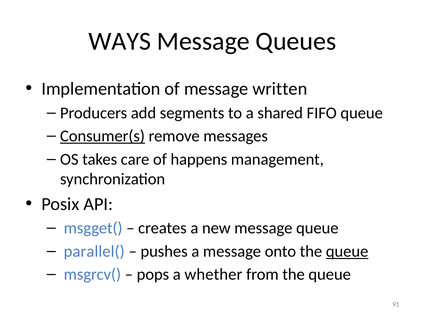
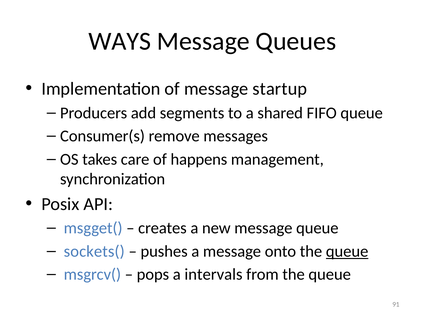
written: written -> startup (280, 89)
Consumer(s underline: present -> none (102, 136)
parallel(: parallel( -> sockets( (94, 251)
whether: whether -> intervals (213, 274)
